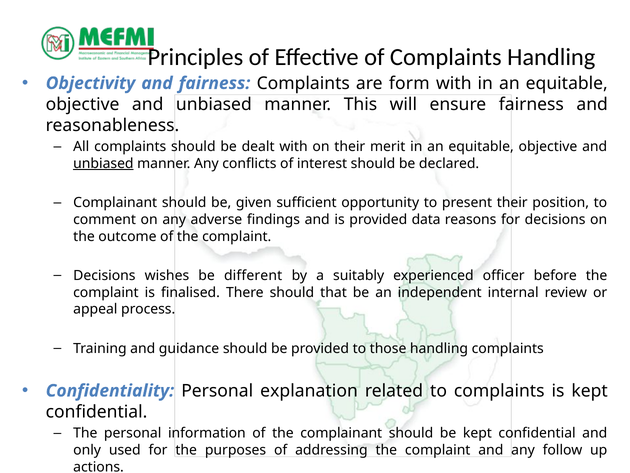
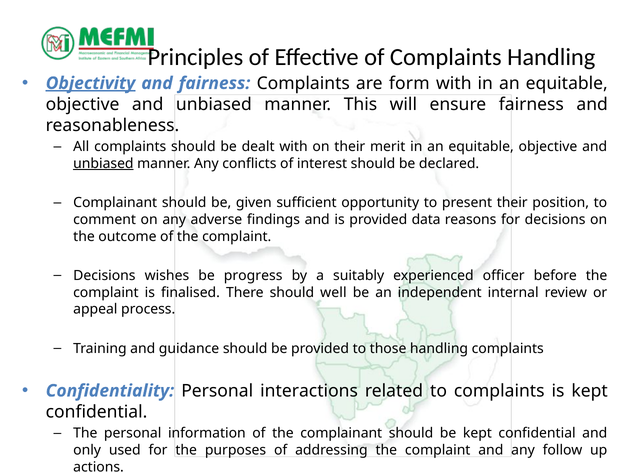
Objectivity underline: none -> present (90, 83)
different: different -> progress (253, 275)
that: that -> well (333, 292)
explanation: explanation -> interactions (309, 390)
